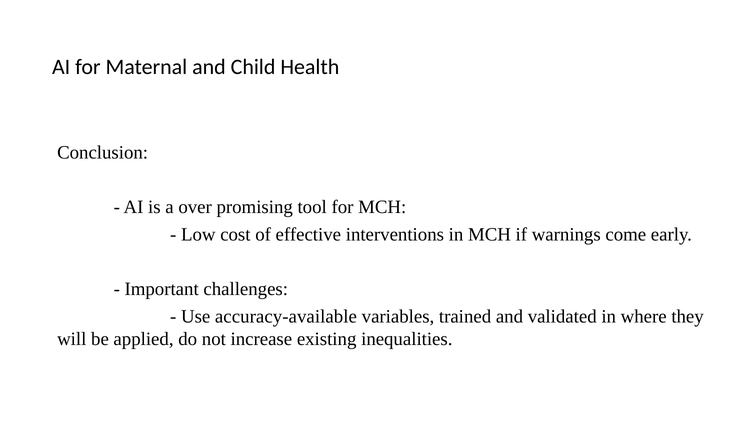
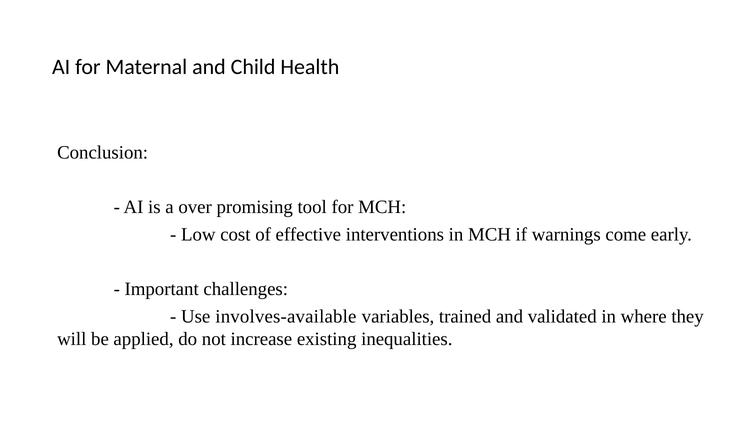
accuracy-available: accuracy-available -> involves-available (286, 316)
